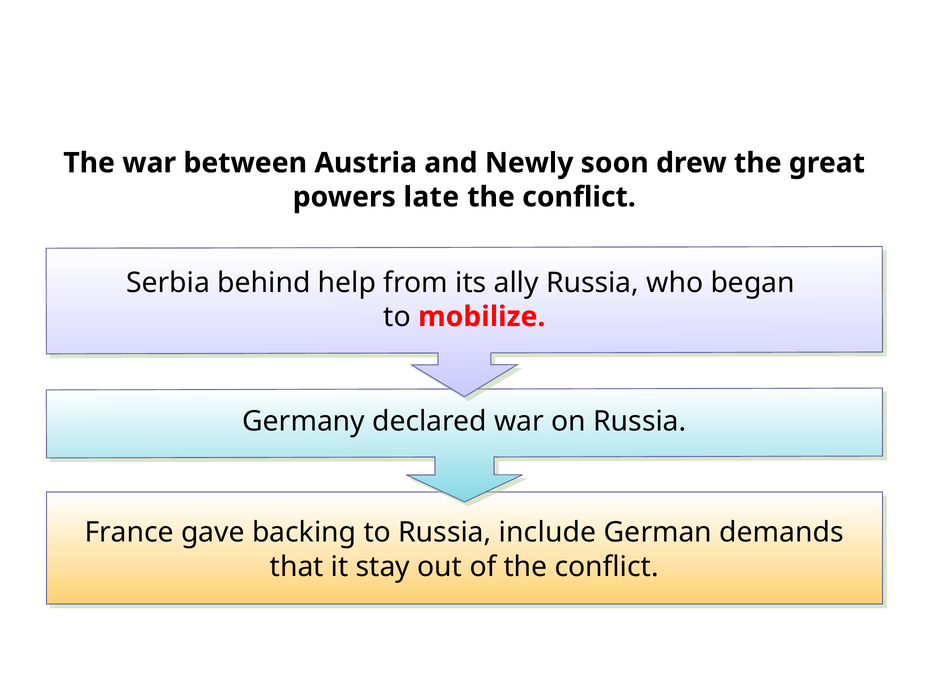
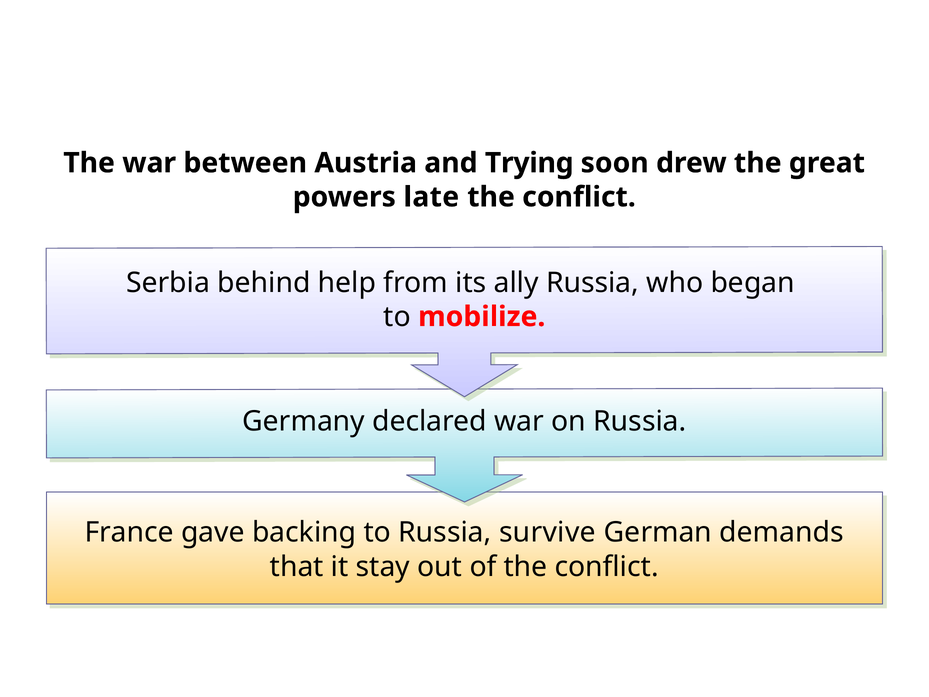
Newly: Newly -> Trying (529, 163)
include: include -> survive (547, 532)
